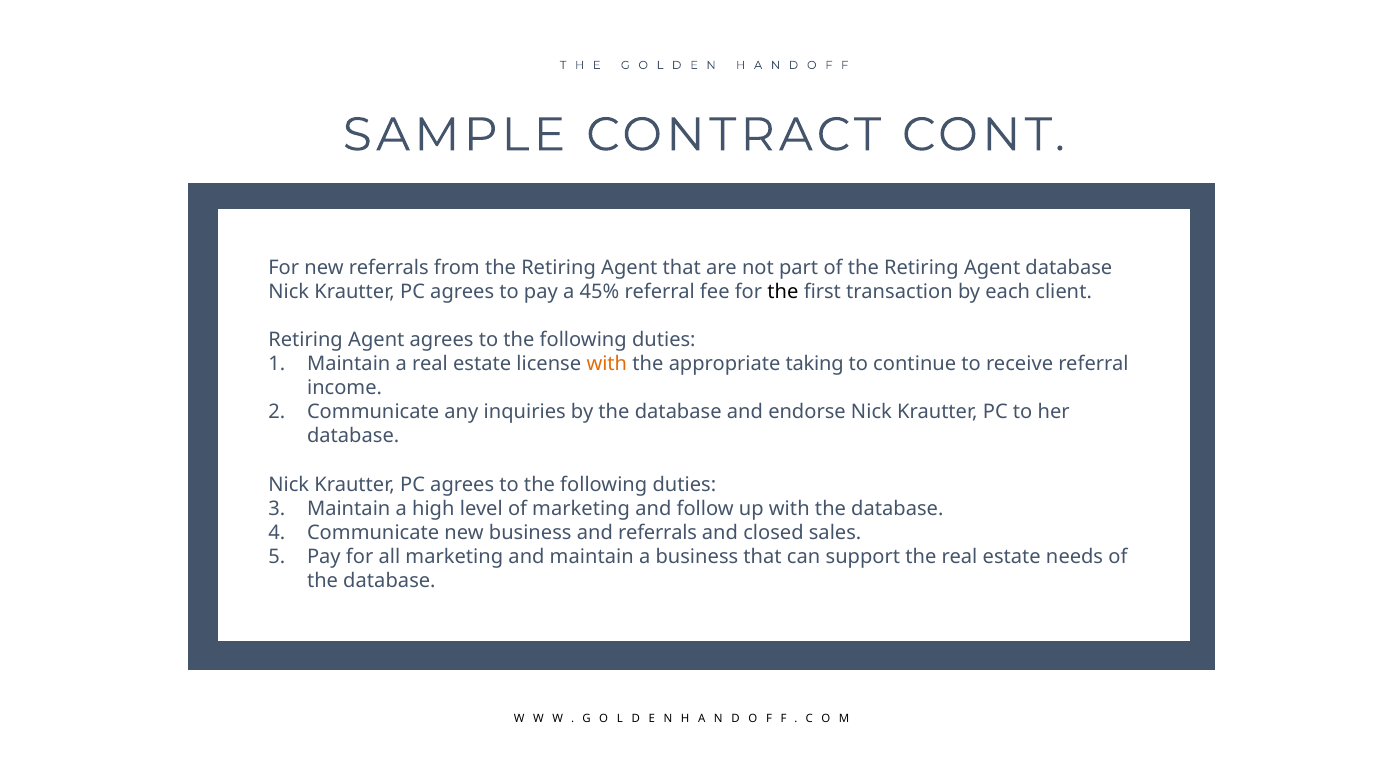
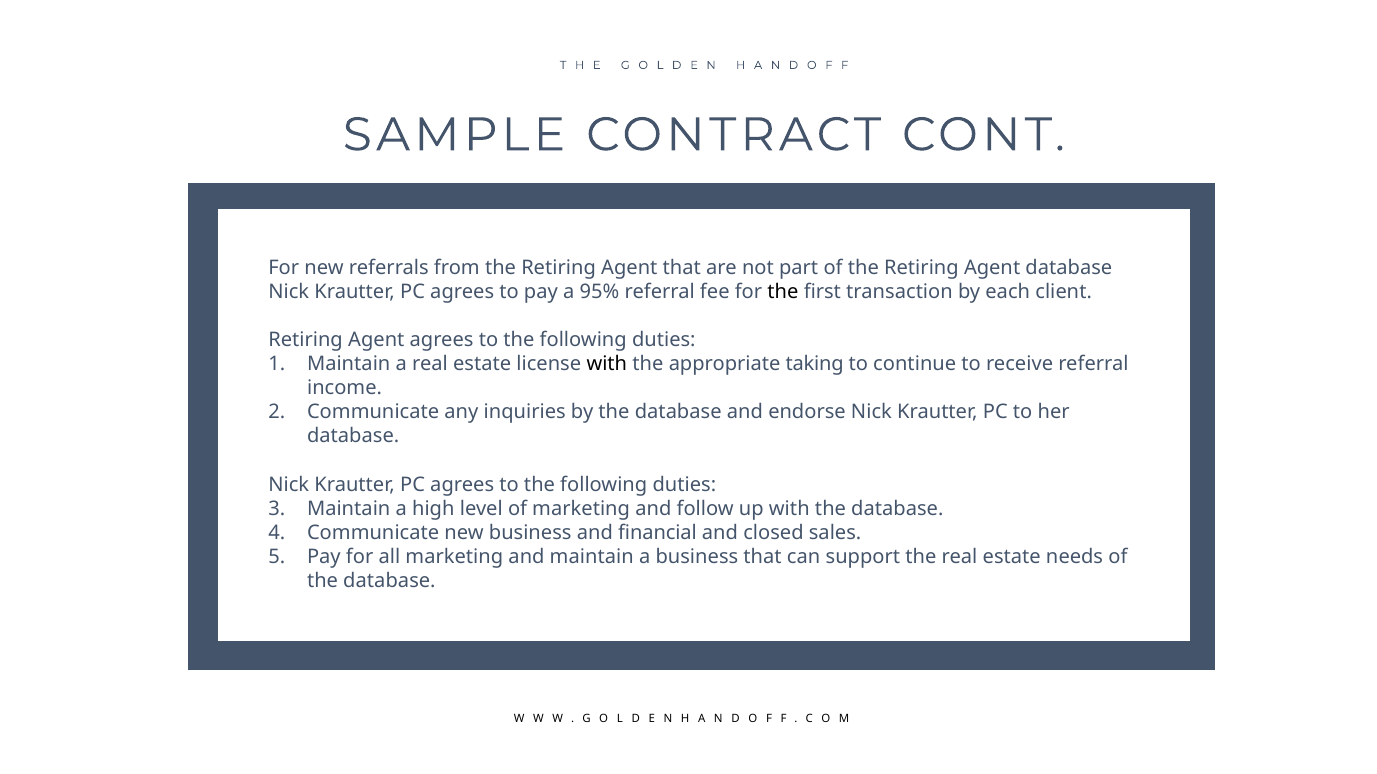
45%: 45% -> 95% (599, 292)
with colour: orange -> black (607, 364)
and referrals: referrals -> financial (657, 533)
